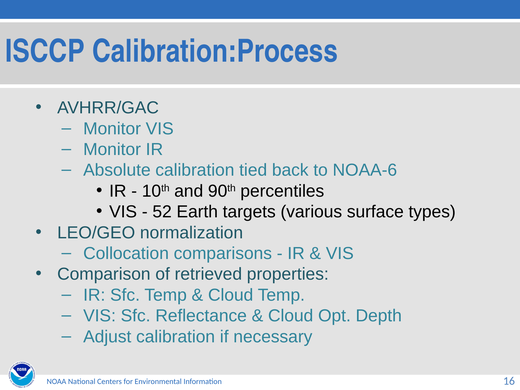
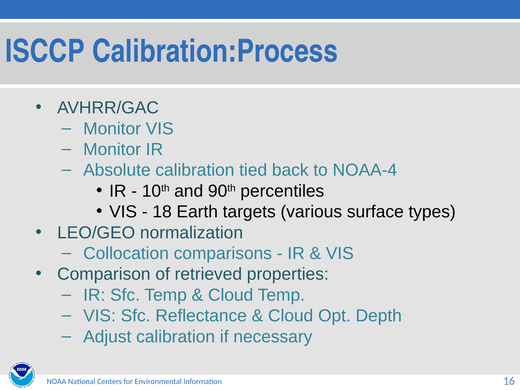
NOAA-6: NOAA-6 -> NOAA-4 (365, 170)
52: 52 -> 18 (162, 212)
